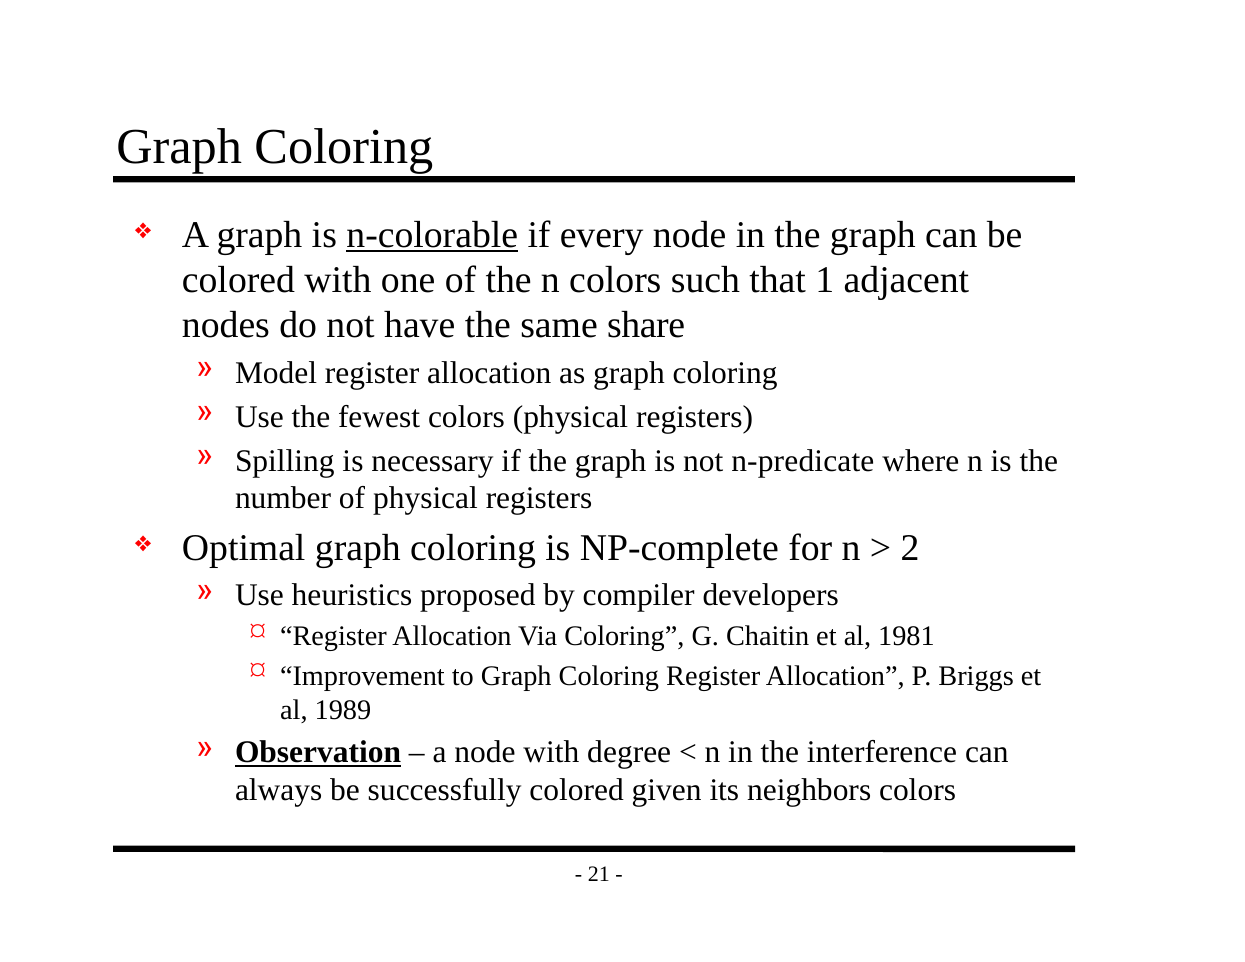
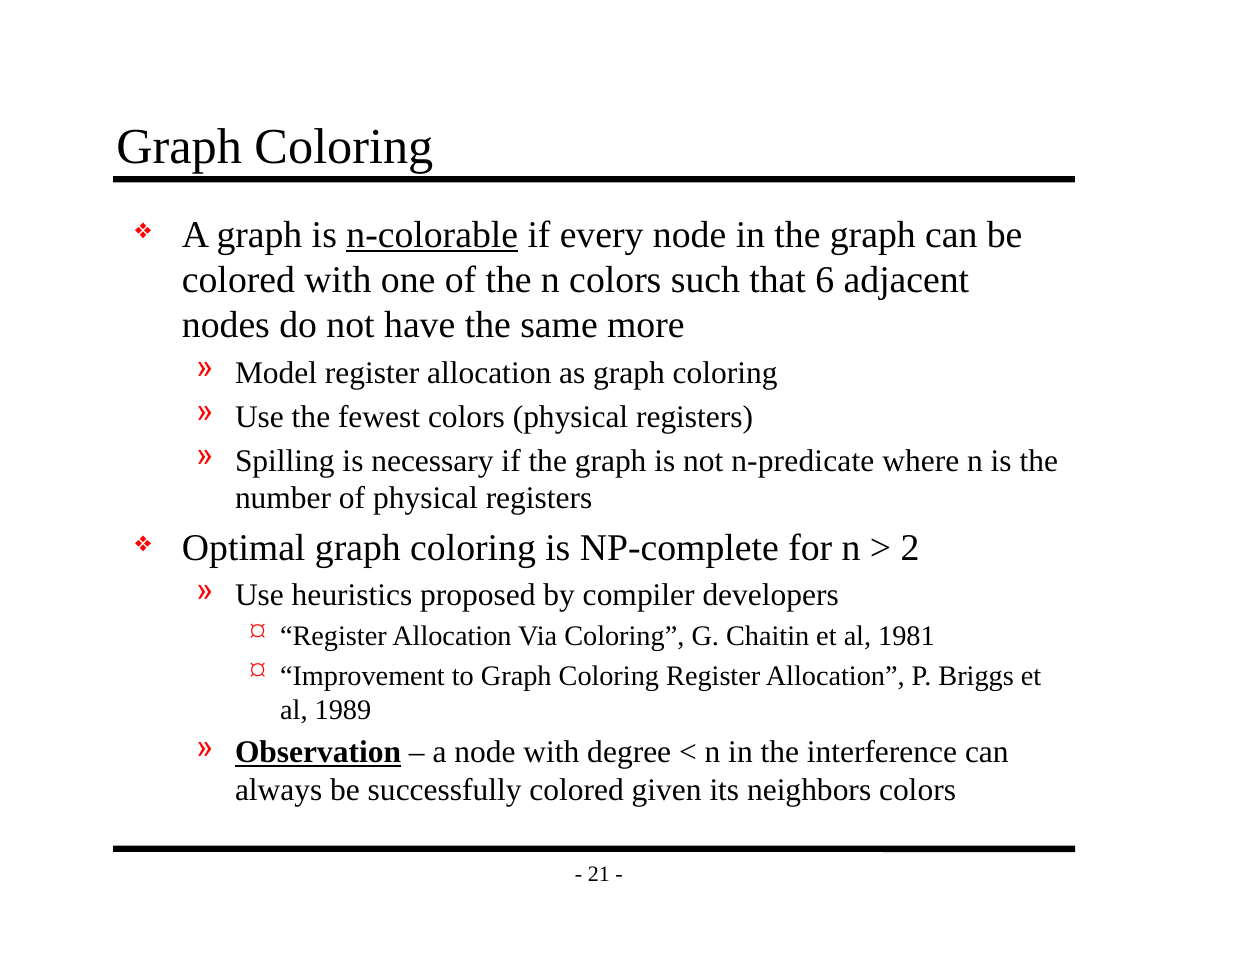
1: 1 -> 6 (825, 280)
share: share -> more (646, 325)
